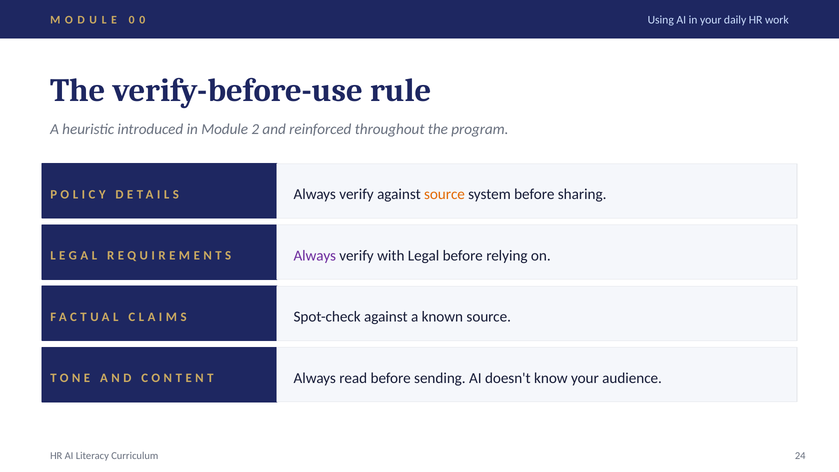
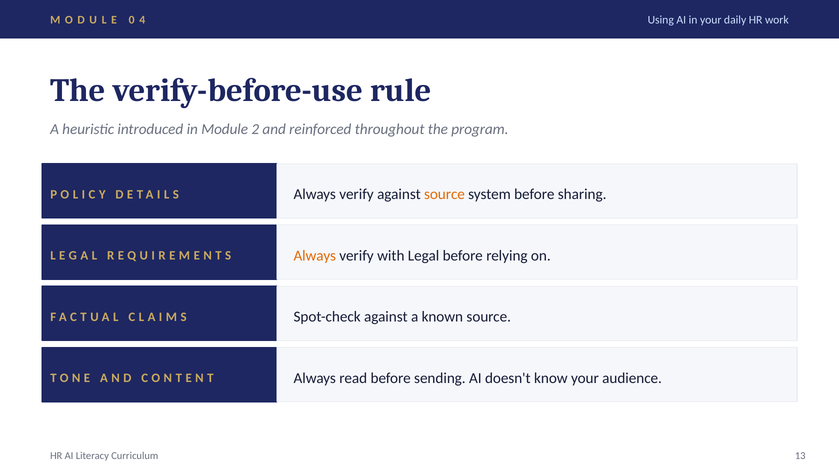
0: 0 -> 4 (142, 20)
Always colour: purple -> orange (315, 256)
24: 24 -> 13 (800, 456)
